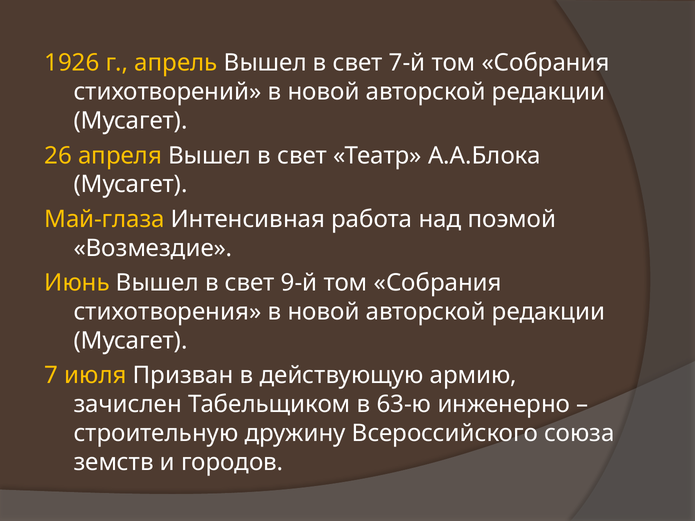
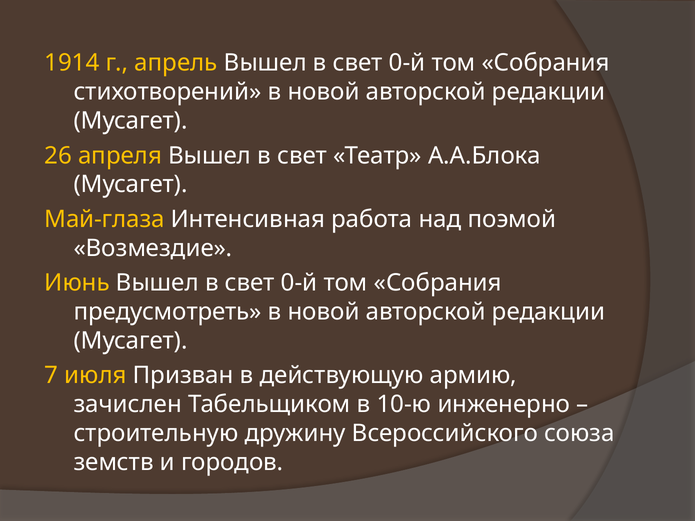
1926: 1926 -> 1914 (72, 63)
7-й: 7-й -> 0-й (407, 63)
9-й: 9-й -> 0-й (299, 283)
стихотворения: стихотворения -> предусмотреть (168, 312)
63-ю: 63-ю -> 10-ю (404, 405)
